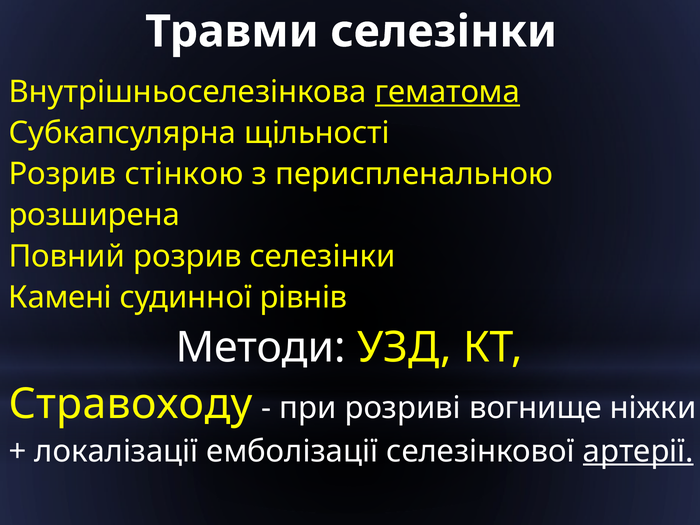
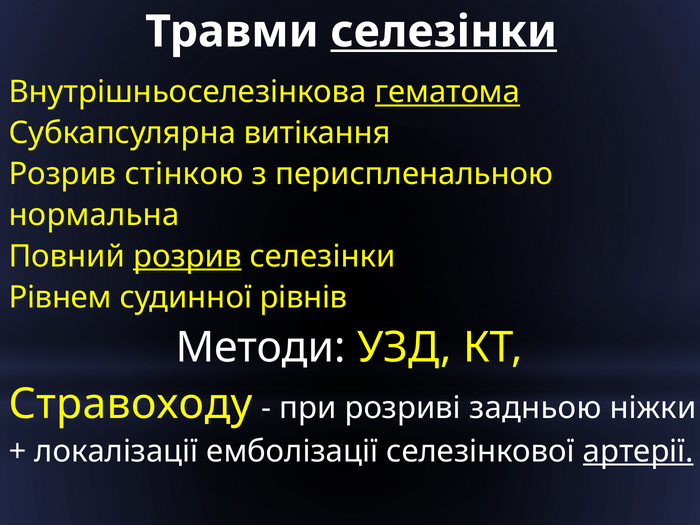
селезінки underline: none -> present (444, 32)
щільності: щільності -> витікання (317, 133)
розширена: розширена -> нормальна (94, 215)
розрив underline: none -> present (187, 256)
Камені: Камені -> Рівнем (60, 297)
вогнище: вогнище -> задньою (535, 408)
